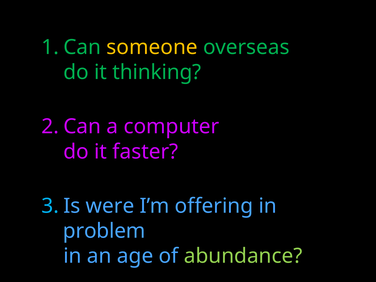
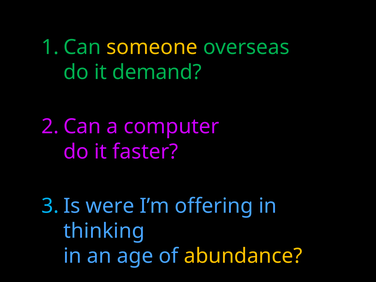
thinking: thinking -> demand (157, 72)
problem: problem -> thinking (104, 231)
abundance colour: light green -> yellow (243, 256)
